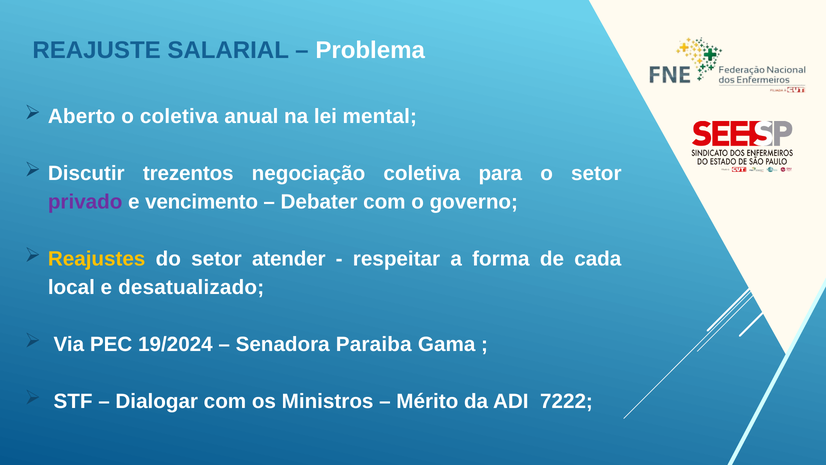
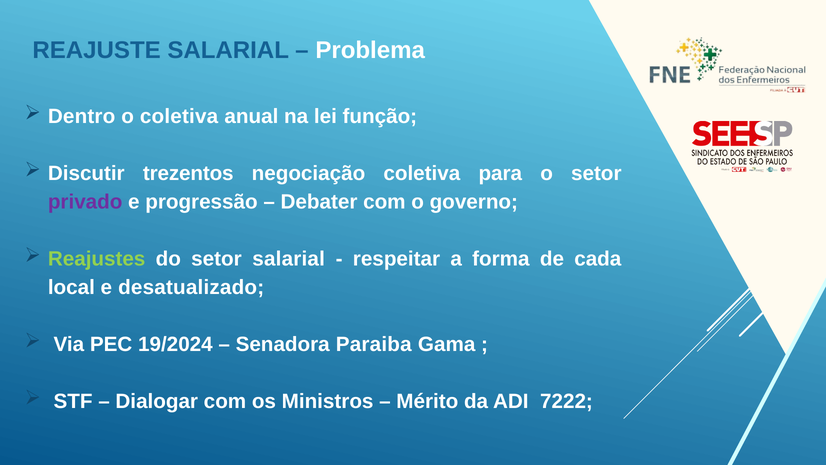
Aberto: Aberto -> Dentro (82, 116)
mental: mental -> função (380, 116)
vencimento: vencimento -> progressão (201, 202)
Reajustes colour: yellow -> light green (97, 259)
setor atender: atender -> salarial (289, 259)
